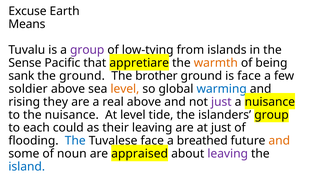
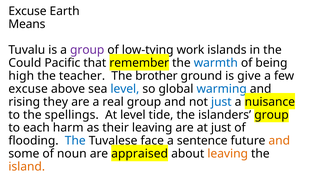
from: from -> work (190, 50)
Sense: Sense -> Could (25, 63)
appretiare: appretiare -> remember (139, 63)
warmth colour: orange -> blue (216, 63)
sank: sank -> high (21, 76)
the ground: ground -> teacher (82, 76)
is face: face -> give (249, 76)
soldier: soldier -> excuse (28, 89)
level colour: orange -> blue (125, 89)
real above: above -> group (144, 102)
just colour: purple -> blue (221, 102)
the nuisance: nuisance -> spellings (72, 115)
could: could -> harm (68, 128)
breathed: breathed -> sentence (202, 141)
leaving colour: purple -> orange (228, 154)
island colour: blue -> orange (27, 167)
